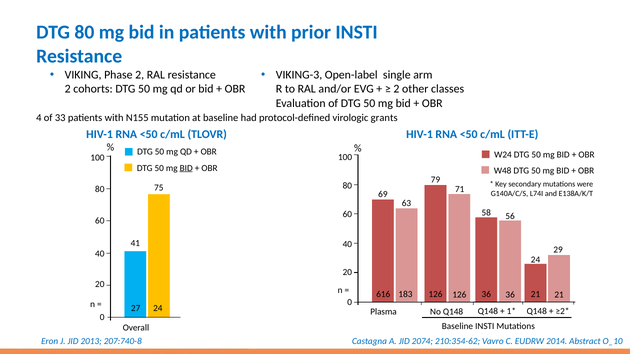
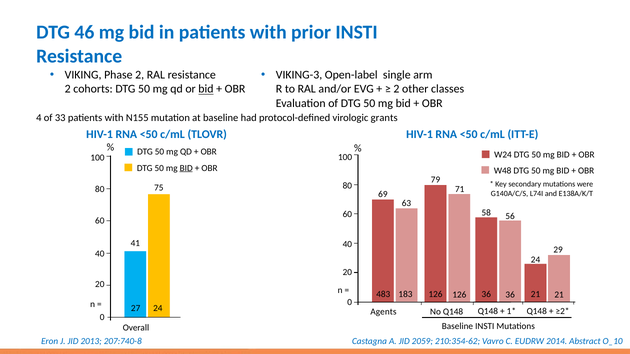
DTG 80: 80 -> 46 (84, 32)
bid underline: none -> present (206, 89)
616: 616 -> 483 (383, 295)
Plasma: Plasma -> Agents (383, 312)
2074: 2074 -> 2059 (422, 341)
